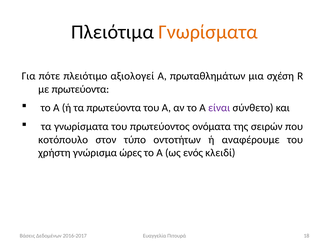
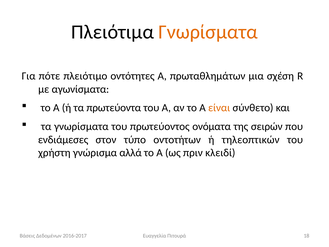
αξιολογεί: αξιολογεί -> οντότητες (132, 76)
με πρωτεύοντα: πρωτεύοντα -> αγωνίσματα (80, 89)
είναι colour: purple -> orange (219, 108)
κοτόπουλο: κοτόπουλο -> ενδιάμεσες (63, 140)
αναφέρουμε: αναφέρουμε -> τηλεοπτικών (251, 140)
ώρες: ώρες -> αλλά (131, 153)
ενός: ενός -> πριν (193, 153)
